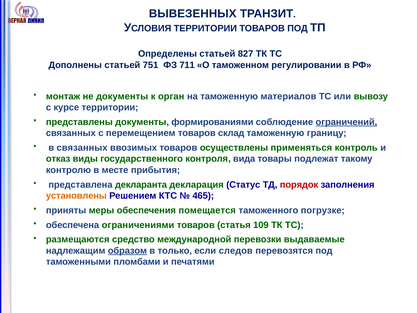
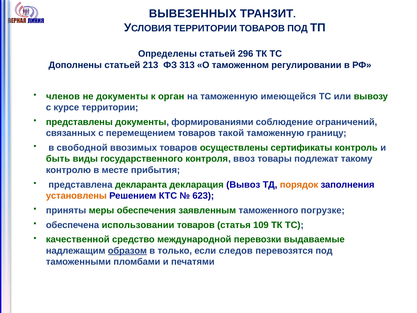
827: 827 -> 296 (246, 54)
751: 751 -> 213 (151, 65)
711: 711 -> 313 (187, 65)
монтаж: монтаж -> членов (63, 96)
материалов: материалов -> имеющейся (288, 96)
ограничений underline: present -> none (346, 122)
склад: склад -> такой (231, 133)
в связанных: связанных -> свободной (82, 148)
применяться: применяться -> сертификаты (301, 148)
отказ: отказ -> быть (58, 159)
вида: вида -> ввоз (244, 159)
Статус: Статус -> Вывоз (243, 184)
порядок colour: red -> orange (299, 184)
465: 465 -> 623 (203, 196)
помещается: помещается -> заявленным (207, 210)
ограничениями: ограничениями -> использовании (138, 225)
размещаются: размещаются -> качественной (78, 239)
